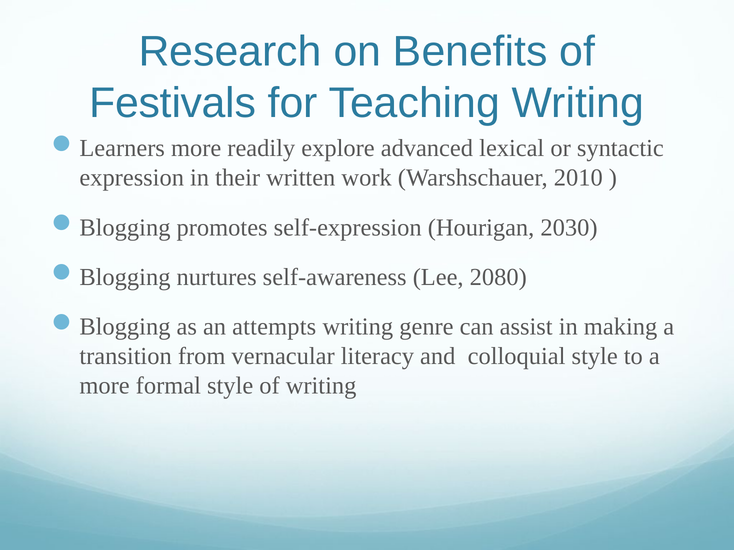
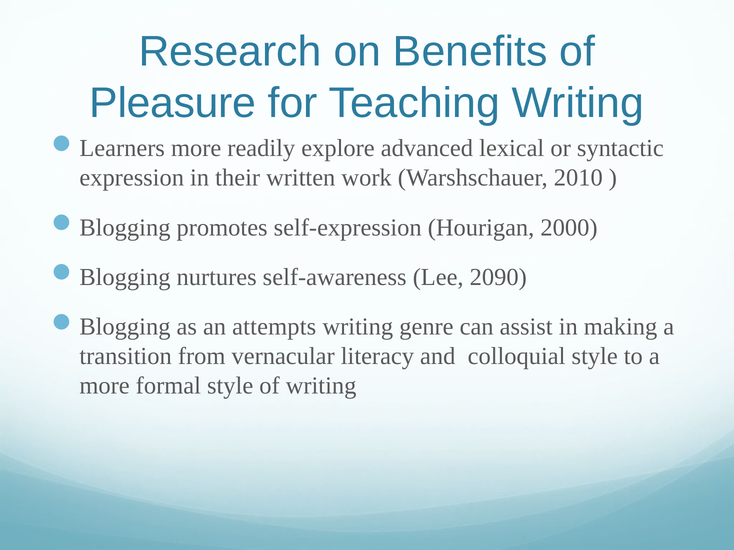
Festivals: Festivals -> Pleasure (173, 103)
2030: 2030 -> 2000 (569, 228)
2080: 2080 -> 2090 (498, 277)
